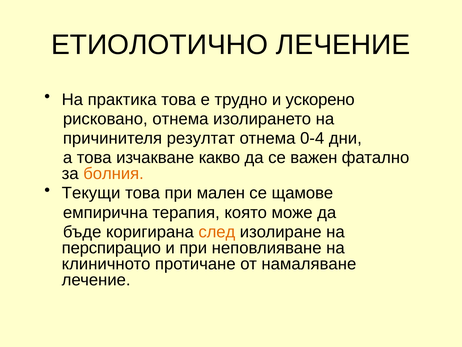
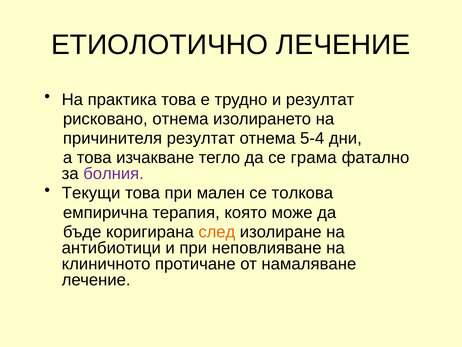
и ускорено: ускорено -> резултат (320, 100)
0-4: 0-4 -> 5-4 (312, 138)
какво: какво -> тегло (219, 158)
важен: важен -> грама (314, 158)
болния colour: orange -> purple (113, 174)
щамове: щамове -> толкова (302, 193)
перспирацио: перспирацио -> антибиотици (111, 248)
